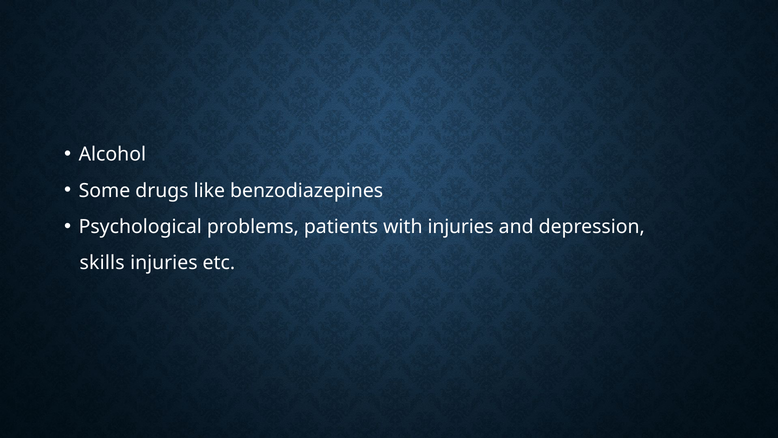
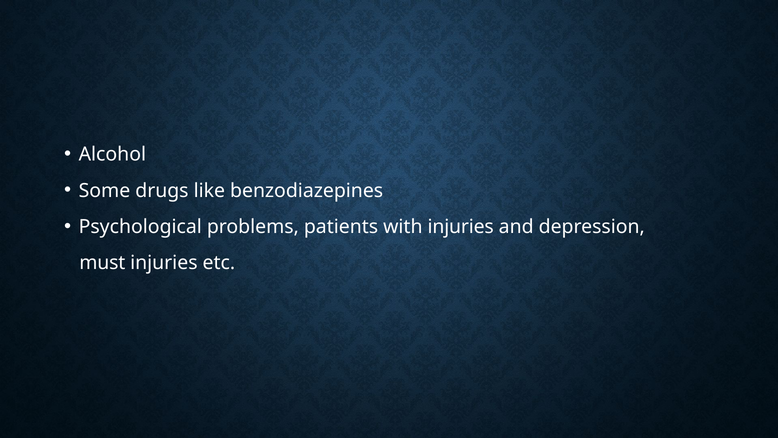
skills: skills -> must (102, 263)
